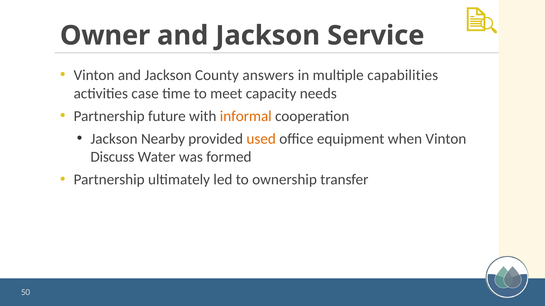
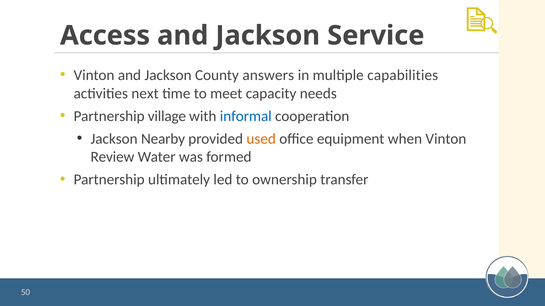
Owner: Owner -> Access (105, 36)
case: case -> next (145, 94)
future: future -> village (167, 116)
informal colour: orange -> blue (246, 116)
Discuss: Discuss -> Review (112, 157)
